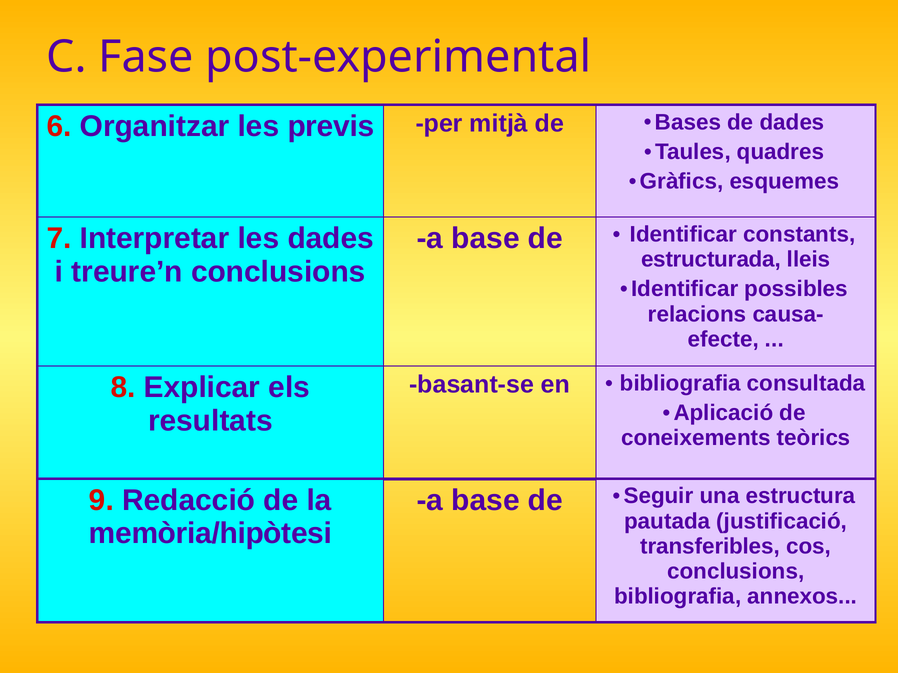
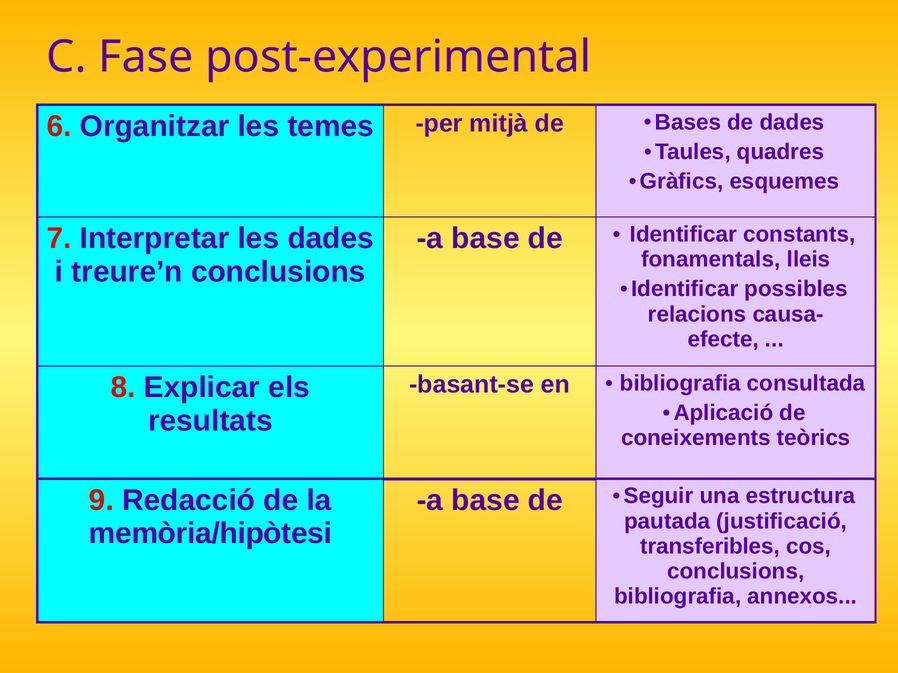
previs: previs -> temes (331, 126)
estructurada: estructurada -> fonamentals (711, 260)
